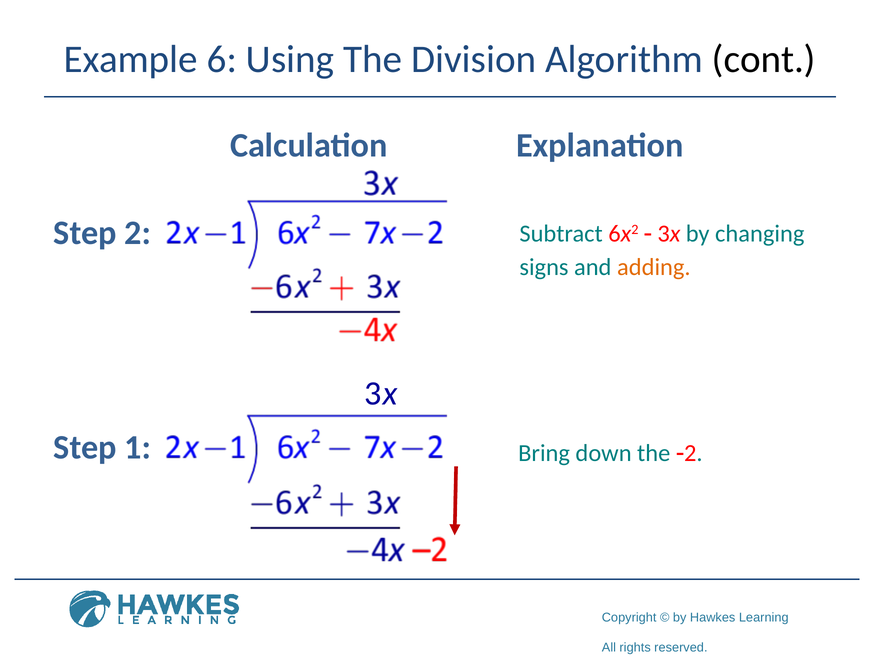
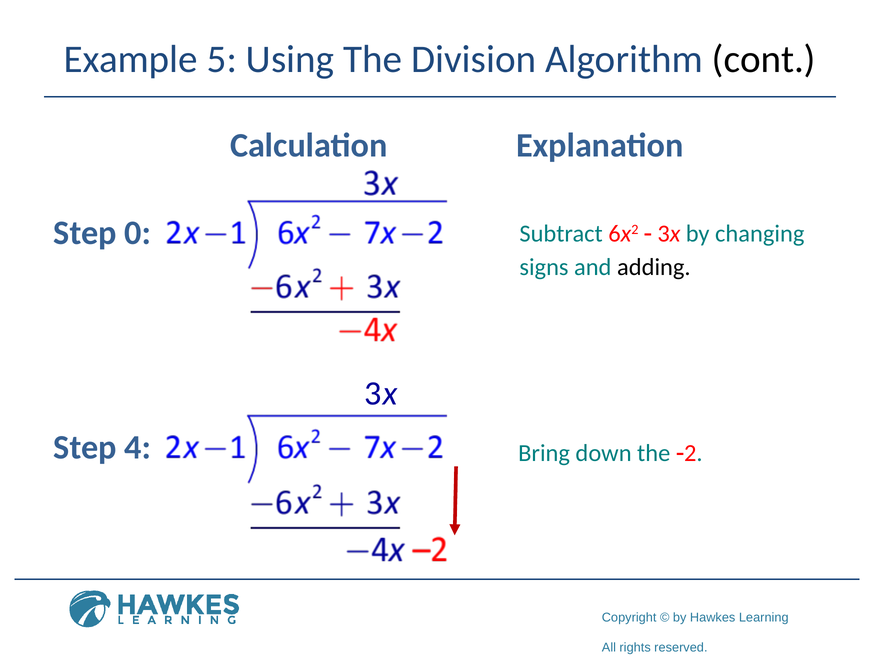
6: 6 -> 5 (222, 59)
2: 2 -> 0 (138, 233)
adding colour: orange -> black (654, 267)
1: 1 -> 4 (138, 448)
